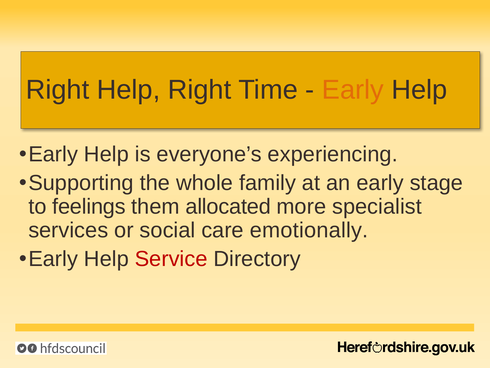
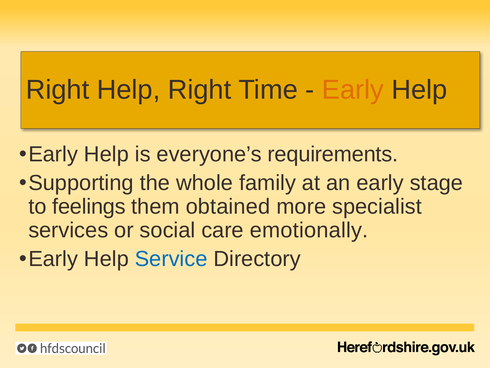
experiencing: experiencing -> requirements (333, 154)
allocated: allocated -> obtained (228, 206)
Service colour: red -> blue (171, 259)
